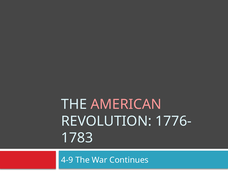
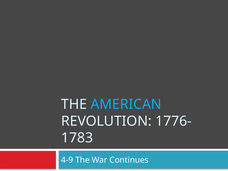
AMERICAN colour: pink -> light blue (126, 104)
